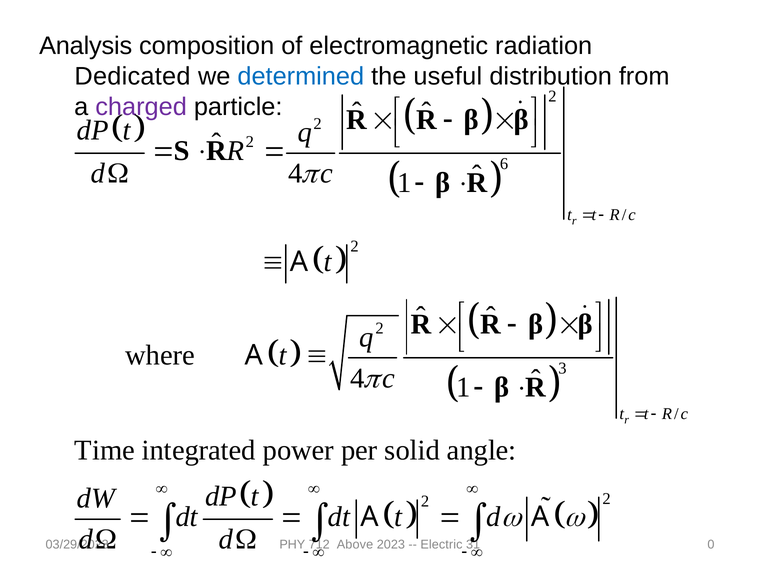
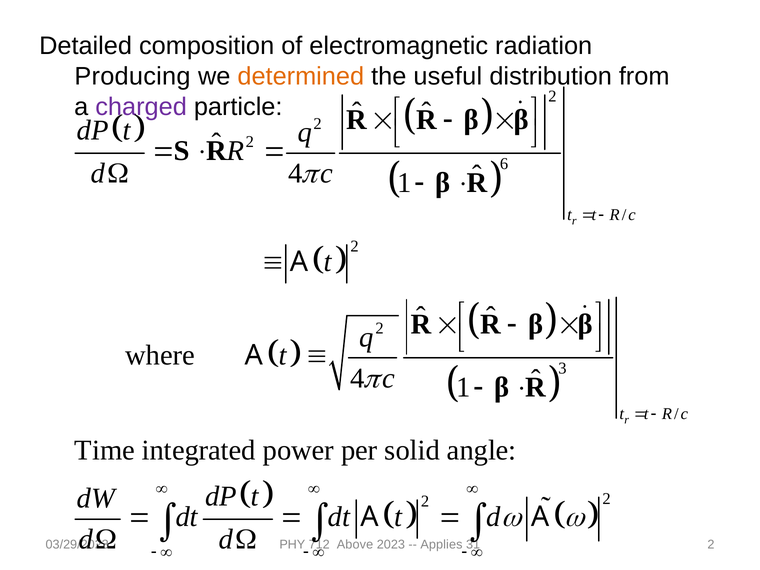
Analysis: Analysis -> Detailed (86, 46)
Dedicated: Dedicated -> Producing (132, 76)
determined colour: blue -> orange (301, 76)
Electric: Electric -> Applies (441, 544)
0: 0 -> 2 (711, 544)
